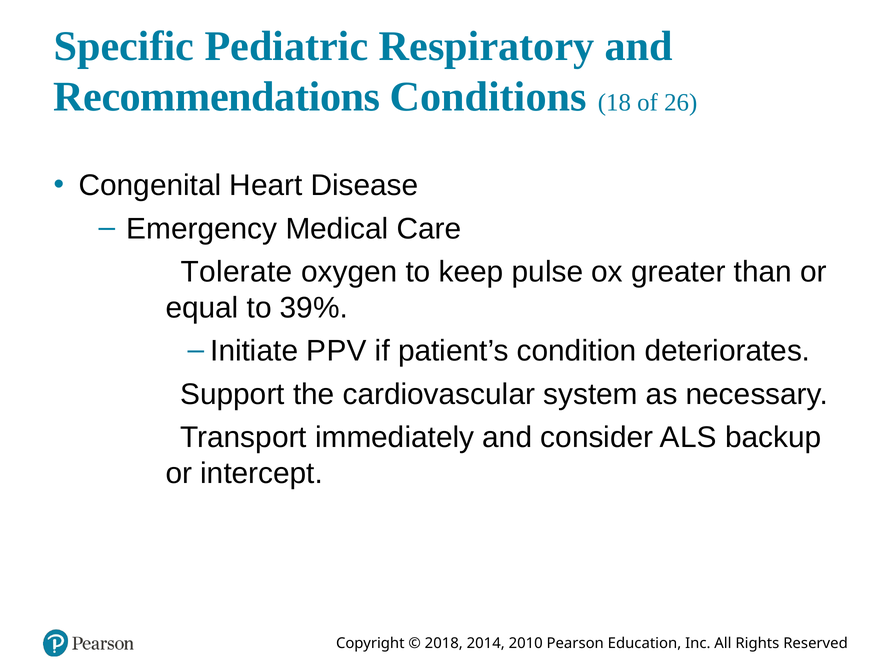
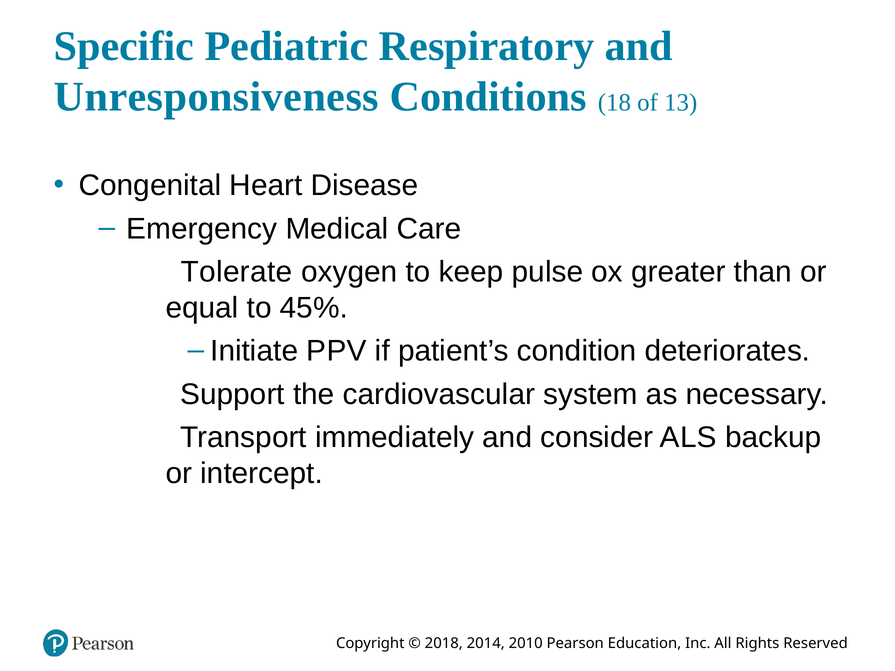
Recommendations: Recommendations -> Unresponsiveness (216, 97)
26: 26 -> 13 (681, 103)
39%: 39% -> 45% (314, 308)
